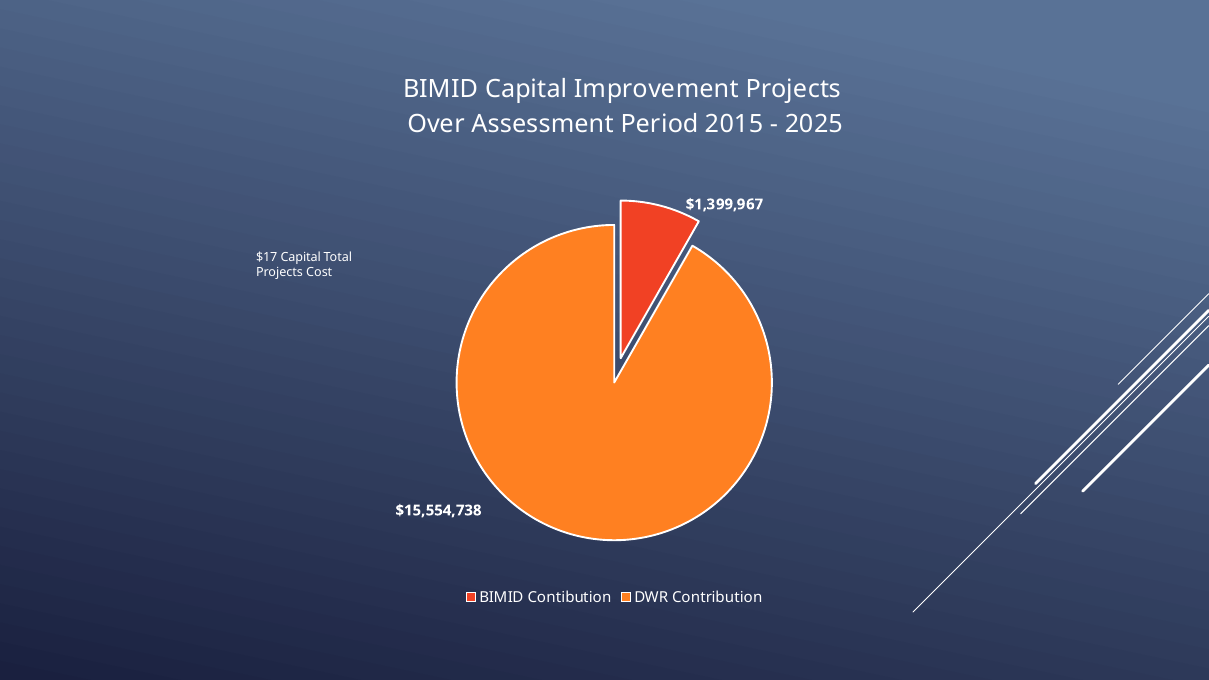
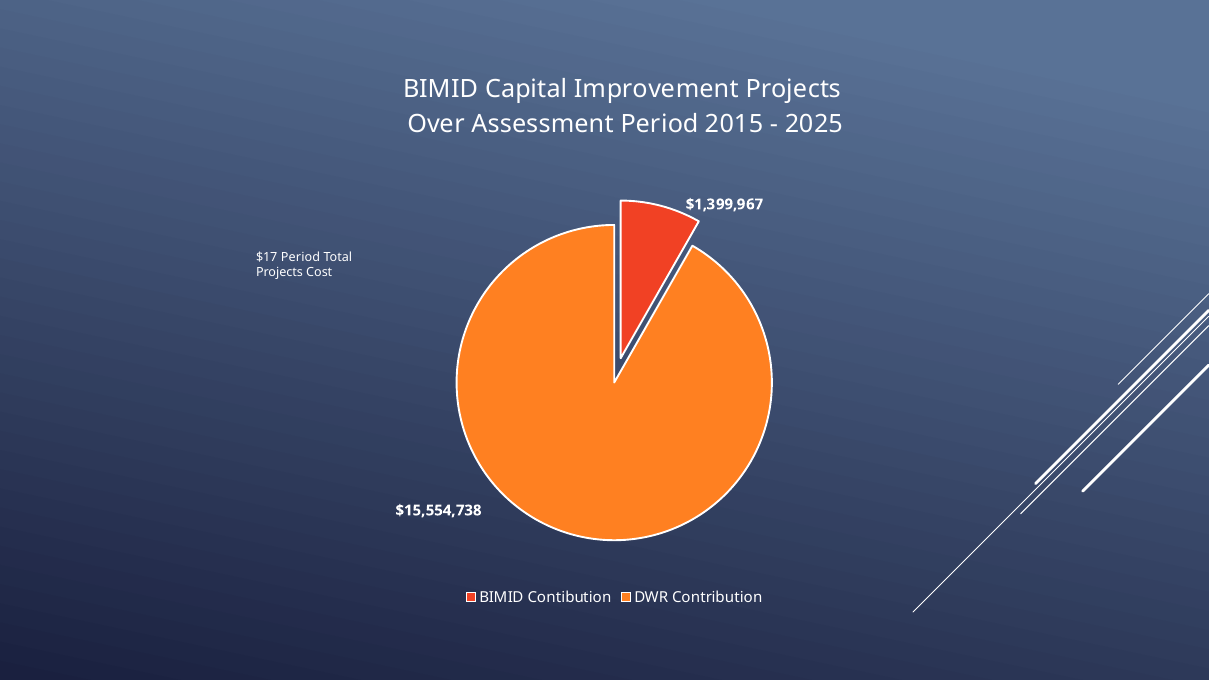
$17 Capital: Capital -> Period (301, 258)
